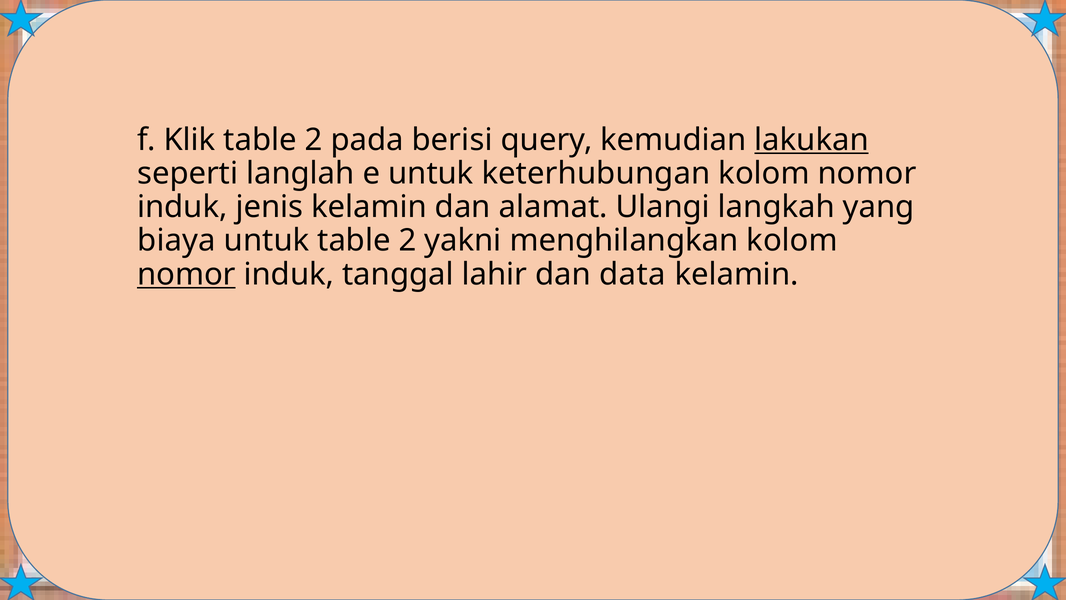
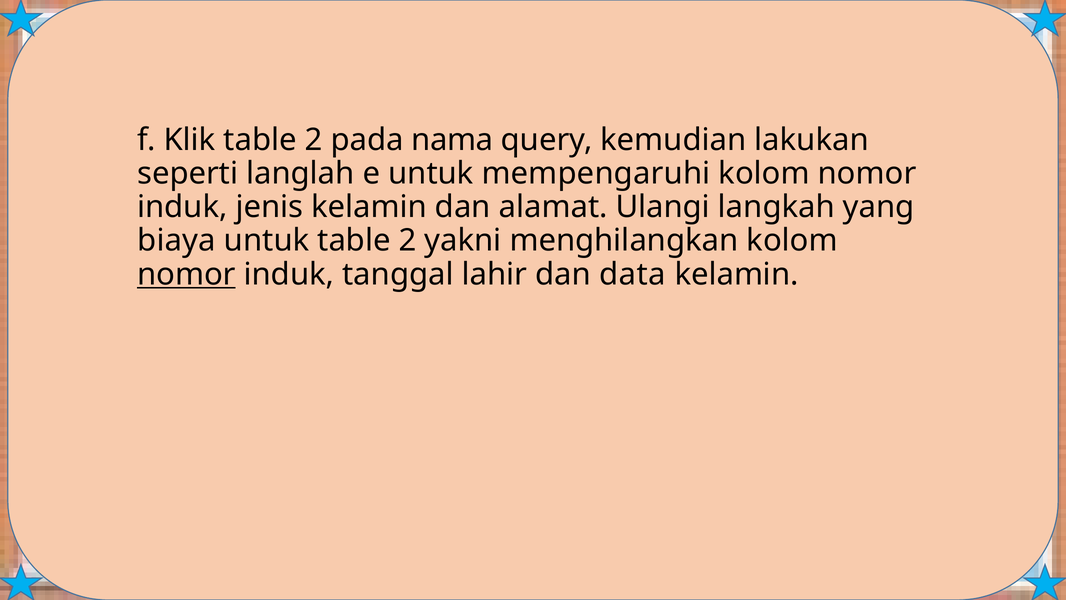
berisi: berisi -> nama (452, 140)
lakukan underline: present -> none (812, 140)
keterhubungan: keterhubungan -> mempengaruhi (596, 173)
